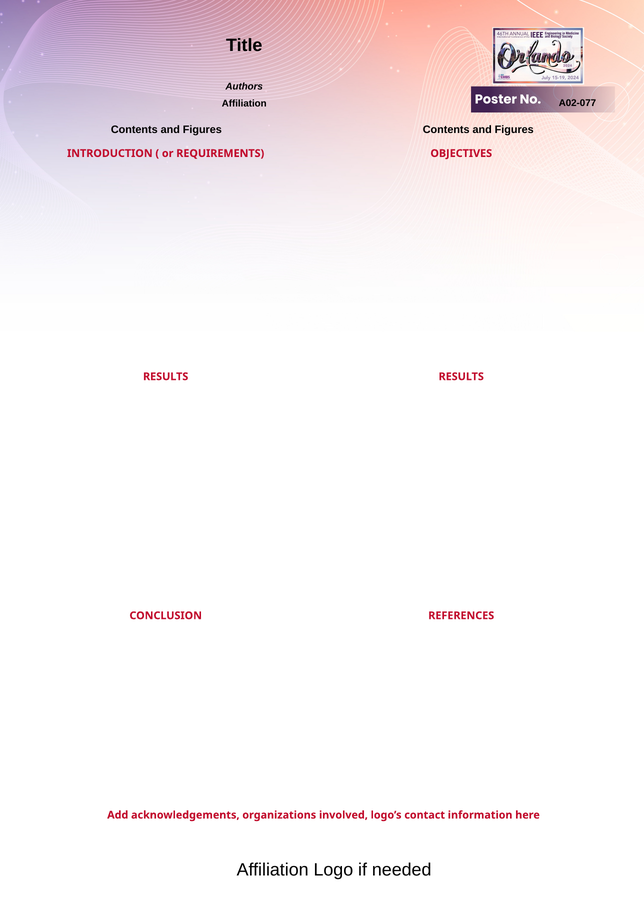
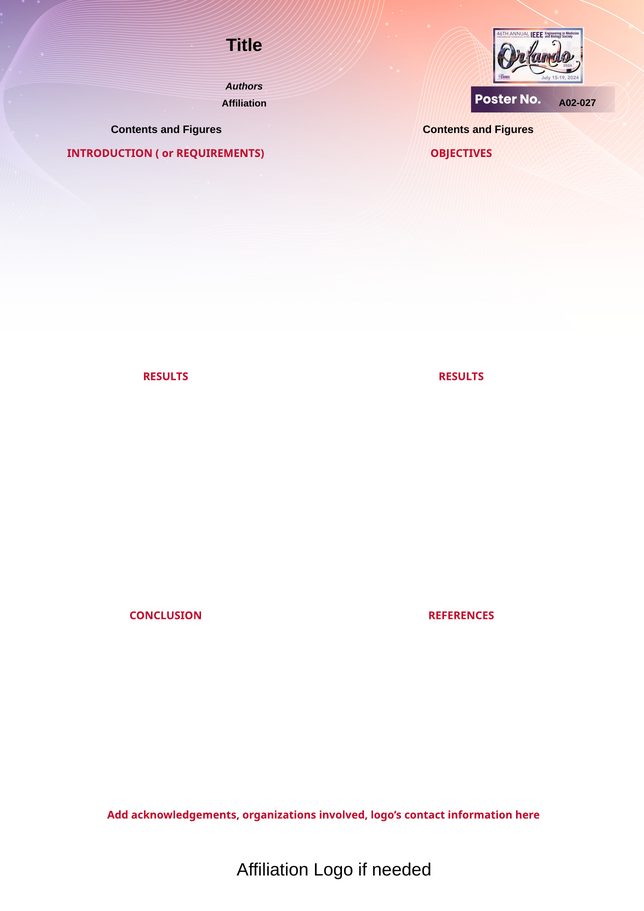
A02-077: A02-077 -> A02-027 (577, 103)
